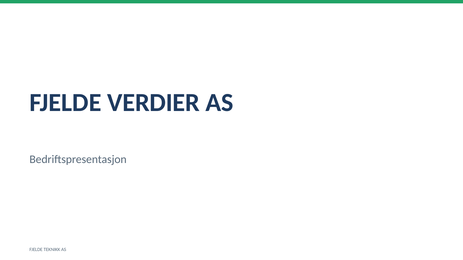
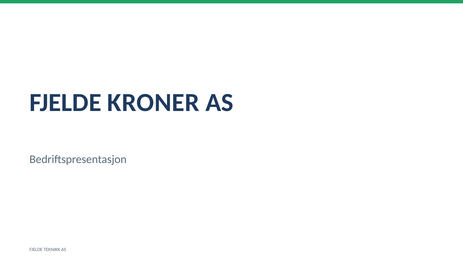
VERDIER: VERDIER -> KRONER (153, 103)
